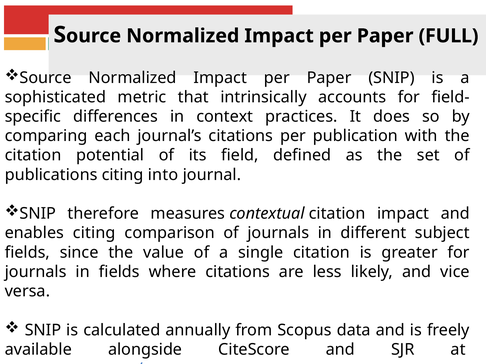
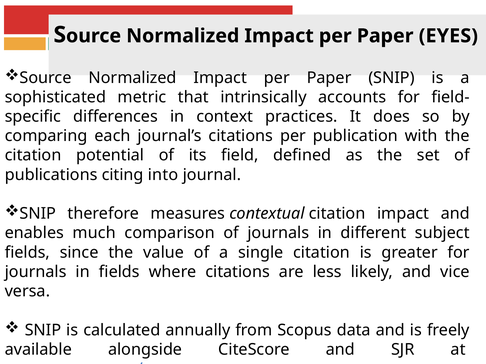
FULL: FULL -> EYES (448, 36)
enables citing: citing -> much (94, 233)
